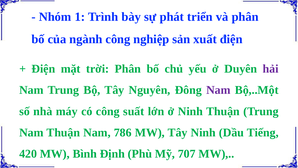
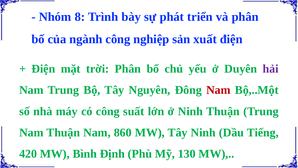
1: 1 -> 8 (80, 17)
Nam colour: purple -> red (218, 90)
786: 786 -> 860 (123, 132)
707: 707 -> 130 (187, 154)
